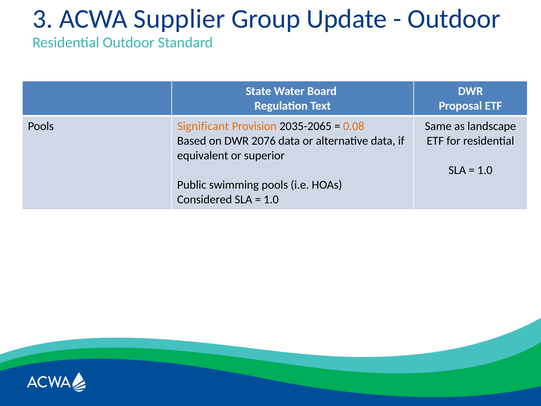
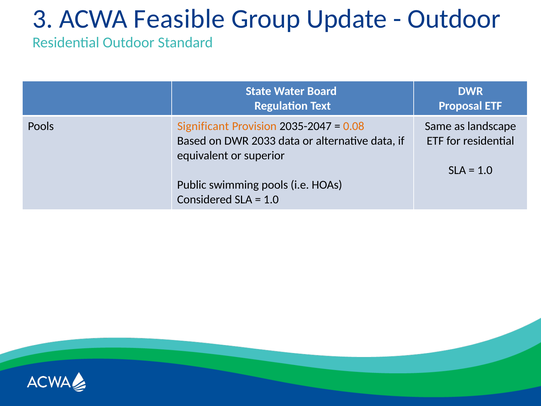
Supplier: Supplier -> Feasible (179, 19)
2035-2065: 2035-2065 -> 2035-2047 (306, 126)
2076: 2076 -> 2033 (264, 141)
